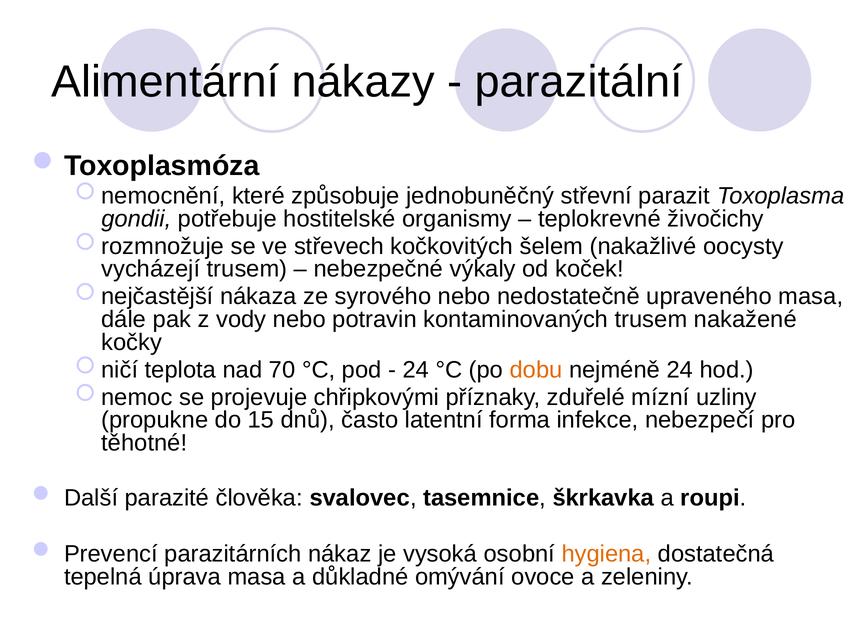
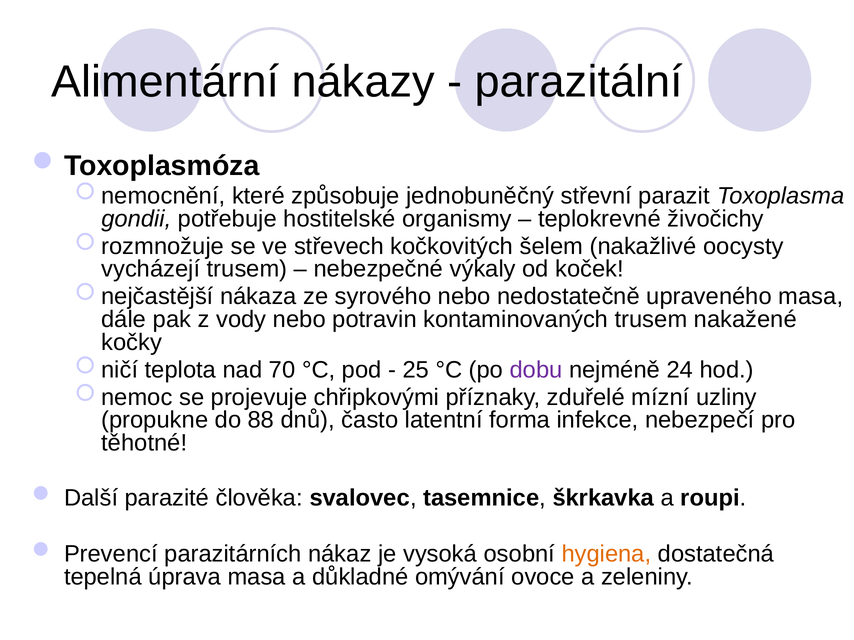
24: 24 -> 25 (416, 370)
dobu colour: orange -> purple (536, 370)
15: 15 -> 88 (261, 420)
